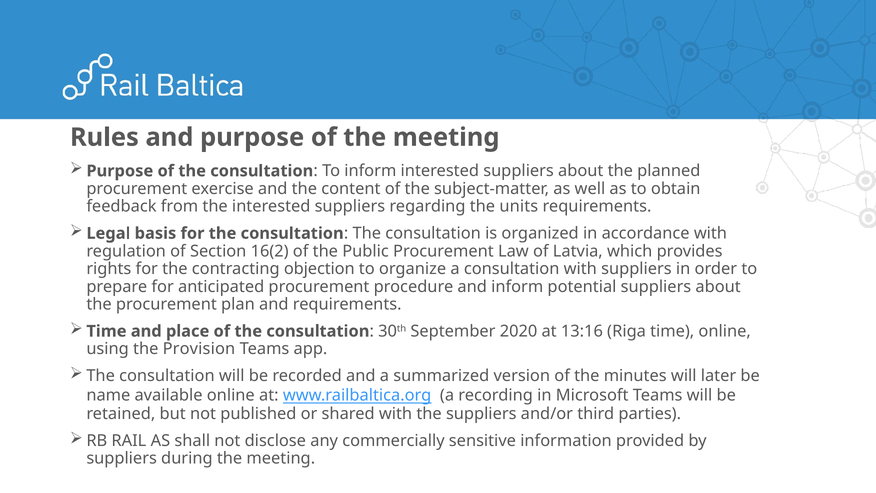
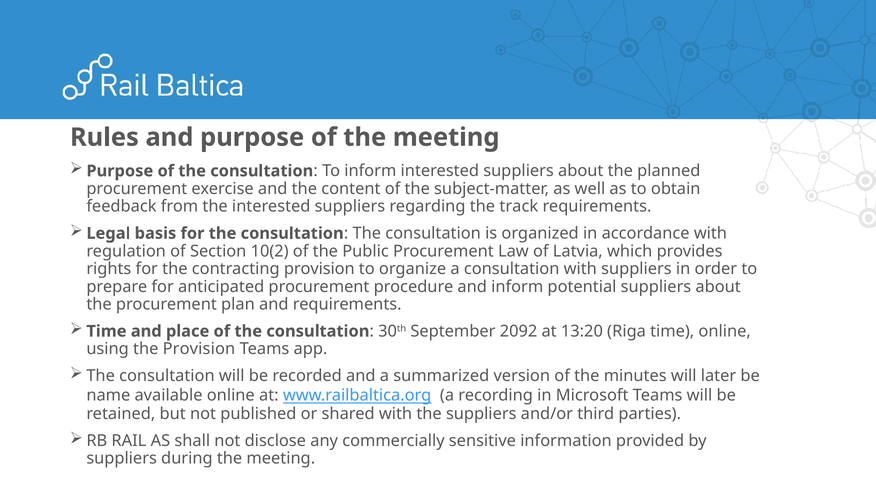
units: units -> track (519, 206)
16(2: 16(2 -> 10(2 (270, 251)
contracting objection: objection -> provision (319, 269)
2020: 2020 -> 2092 (519, 331)
13:16: 13:16 -> 13:20 (582, 331)
